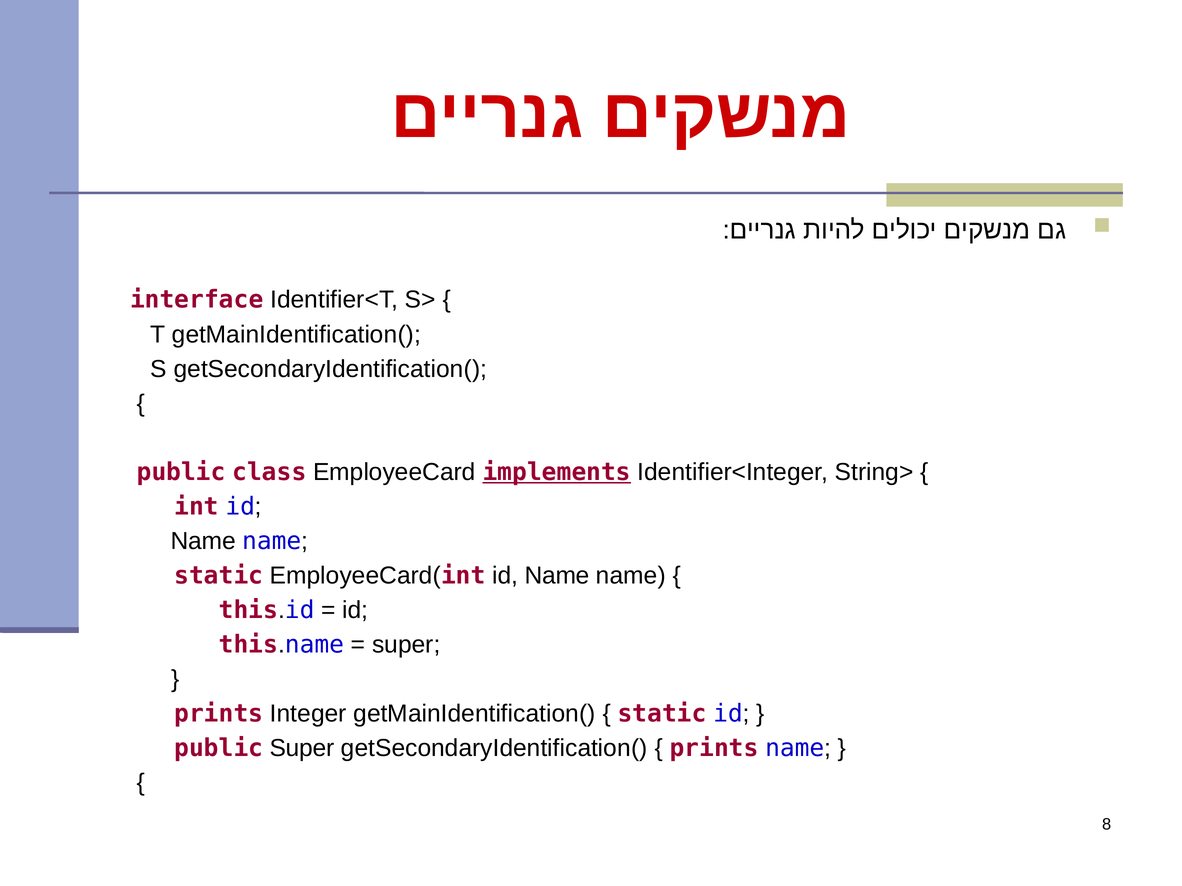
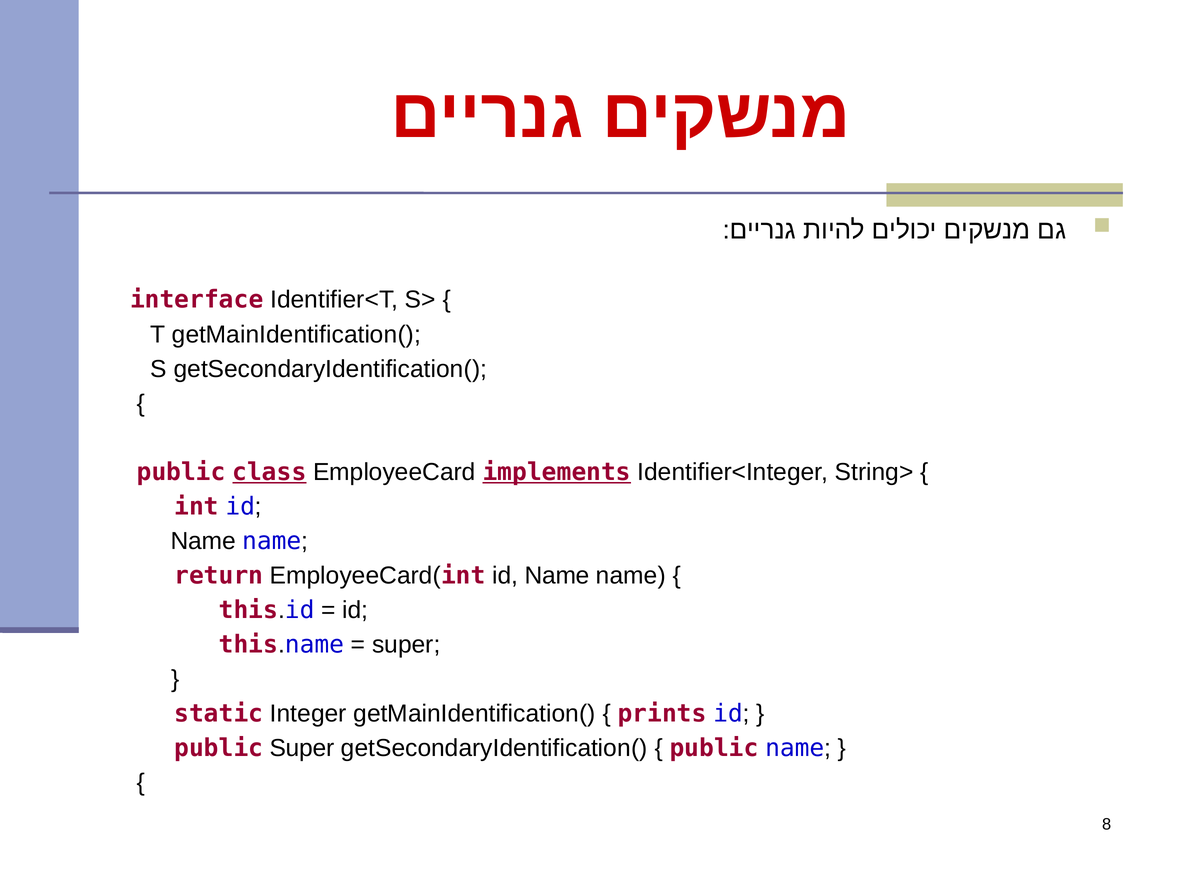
class underline: none -> present (269, 473)
static: static -> return (219, 576)
prints: prints -> static (219, 714)
static: static -> prints (662, 714)
prints: prints -> public (714, 748)
